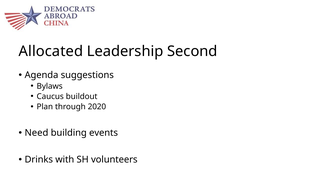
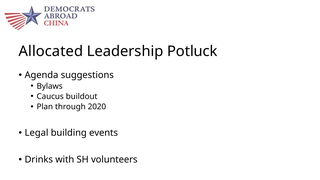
Second: Second -> Potluck (192, 51)
Need: Need -> Legal (37, 133)
